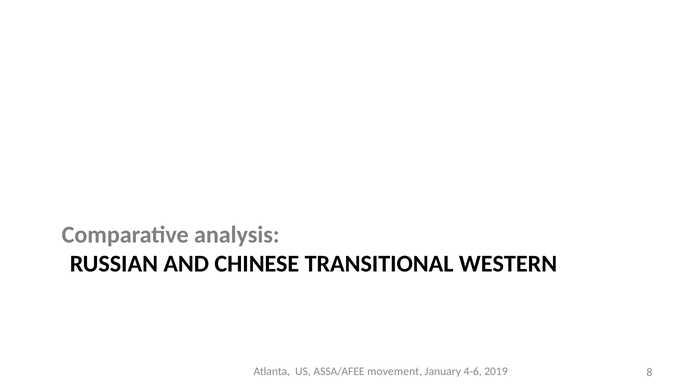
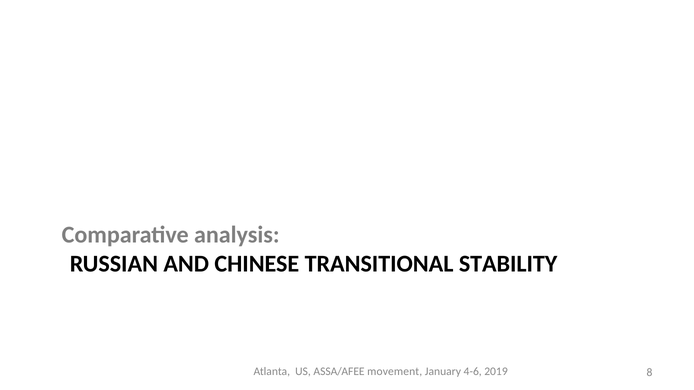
WESTERN: WESTERN -> STABILITY (508, 264)
